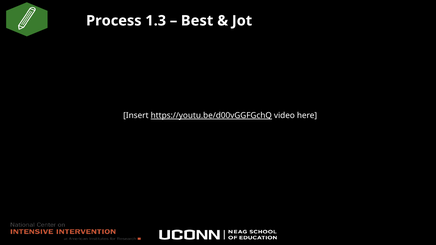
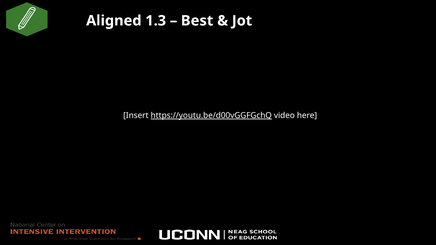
Process: Process -> Aligned (114, 21)
